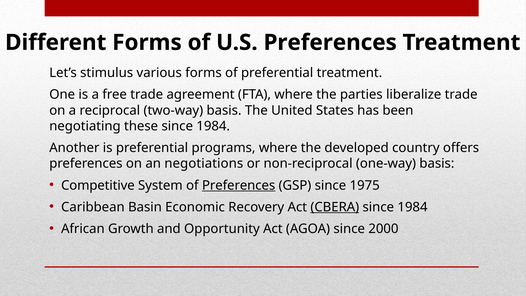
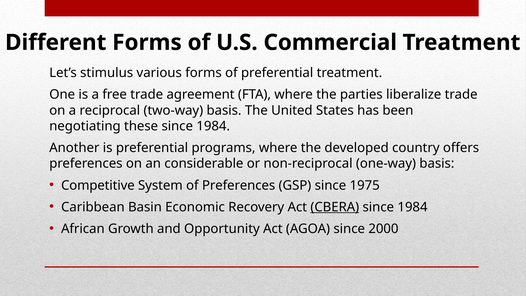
U.S Preferences: Preferences -> Commercial (330, 42)
negotiations: negotiations -> considerable (204, 164)
Preferences underline: present -> none (239, 185)
